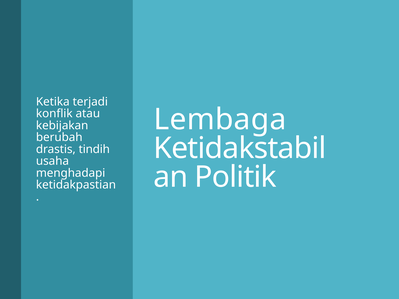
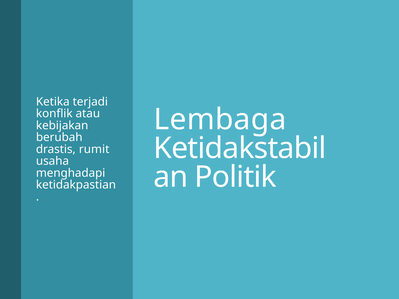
tindih: tindih -> rumit (94, 149)
